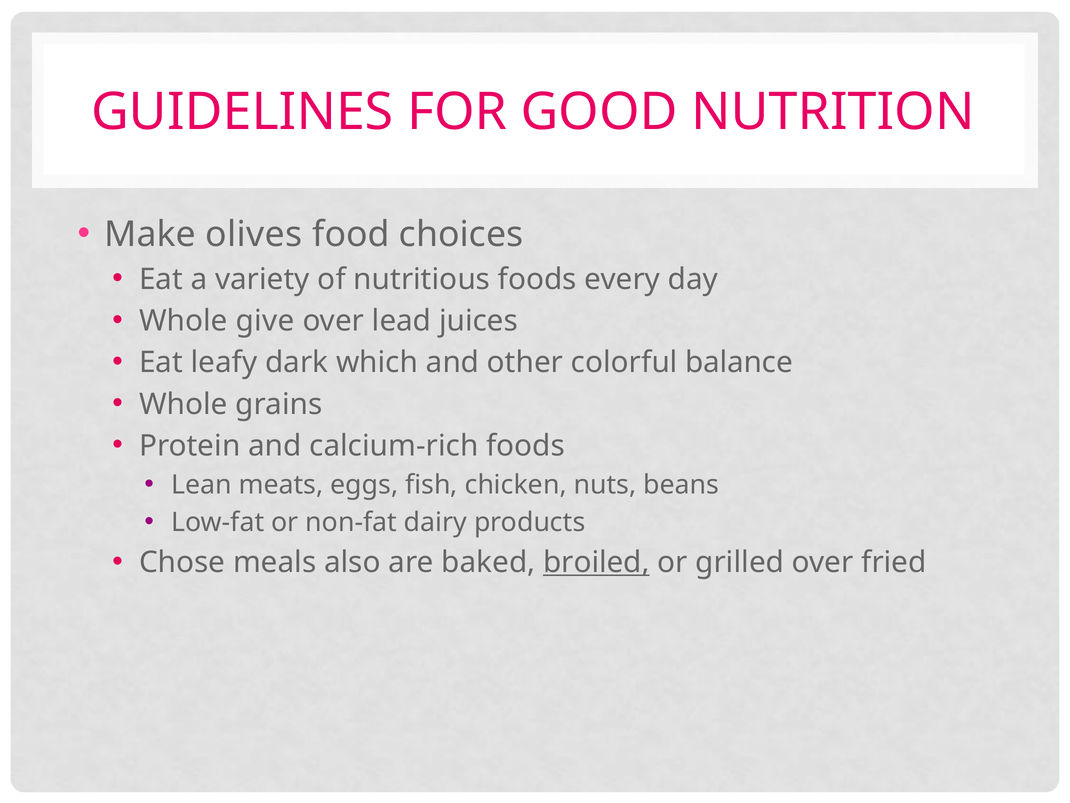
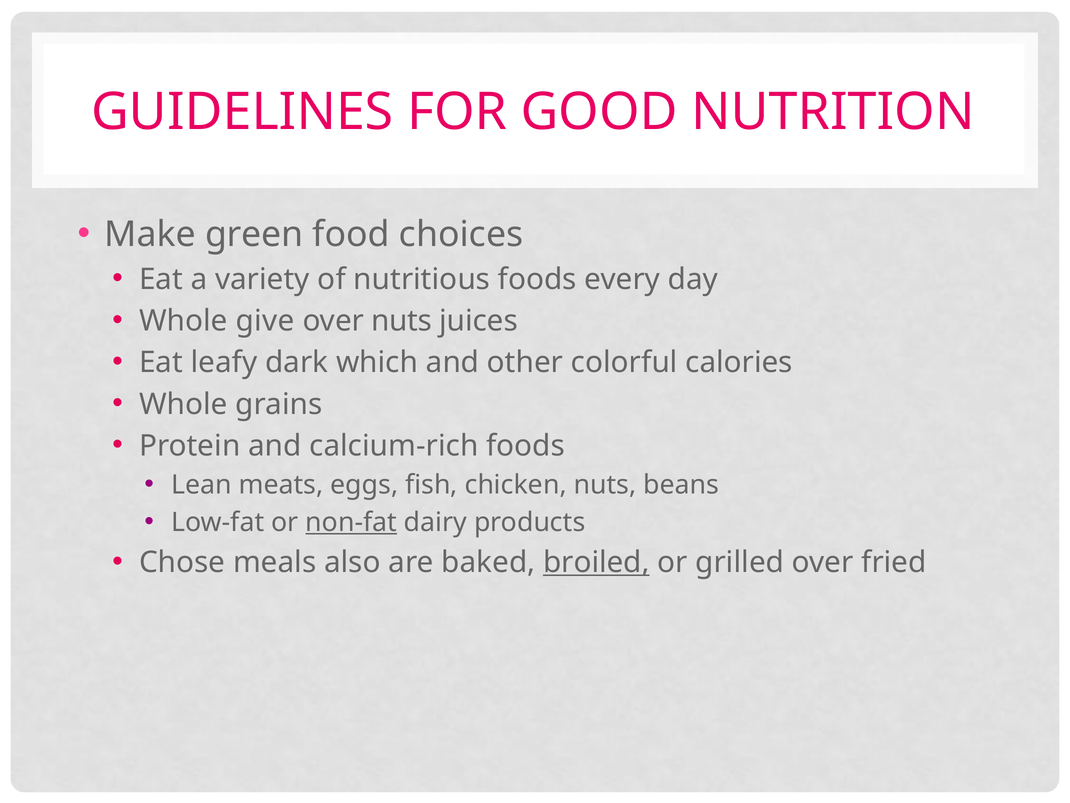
olives: olives -> green (254, 234)
over lead: lead -> nuts (402, 321)
balance: balance -> calories (739, 362)
non-fat underline: none -> present (351, 522)
